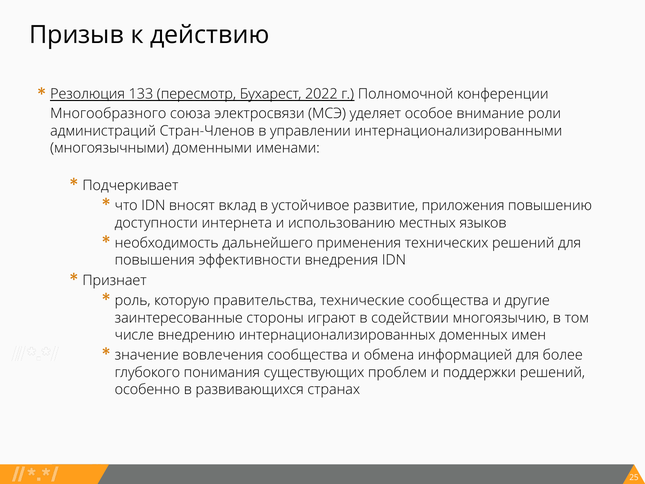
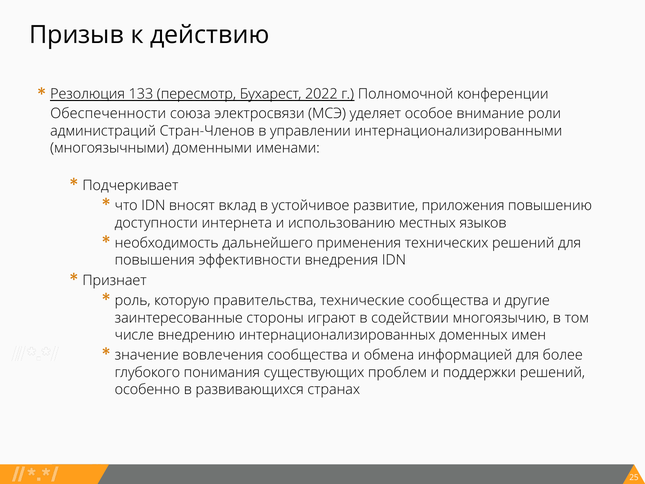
Многообразного: Многообразного -> Обеспеченности (108, 114)
